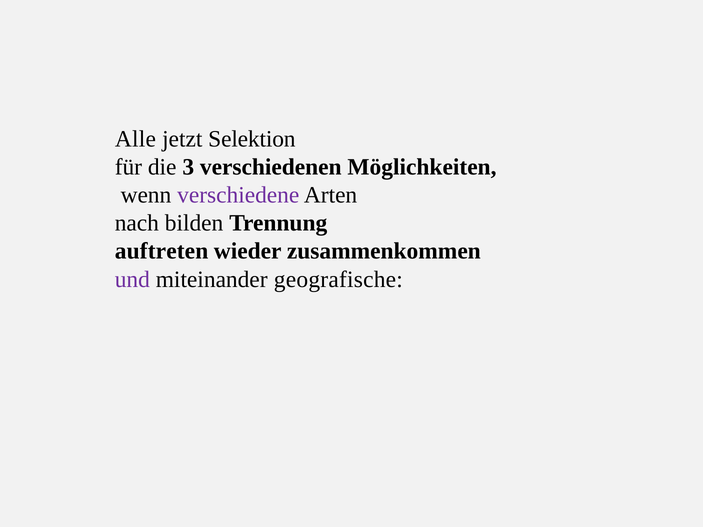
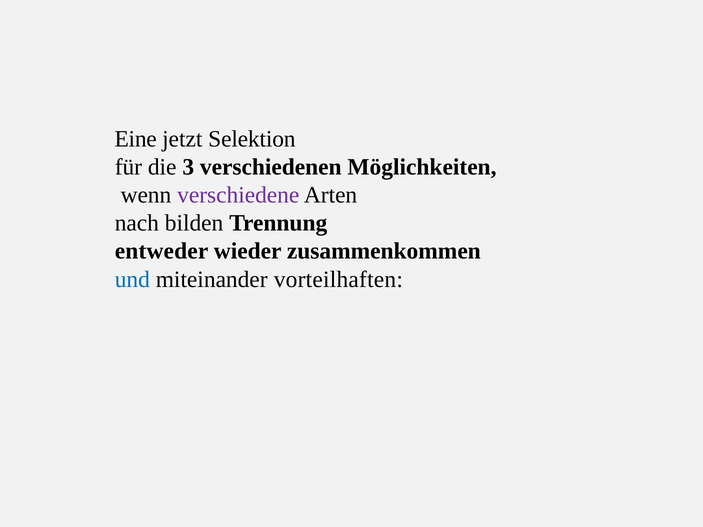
Alle: Alle -> Eine (136, 139)
auftreten: auftreten -> entweder (162, 251)
und colour: purple -> blue (132, 279)
geografische: geografische -> vorteilhaften (338, 279)
